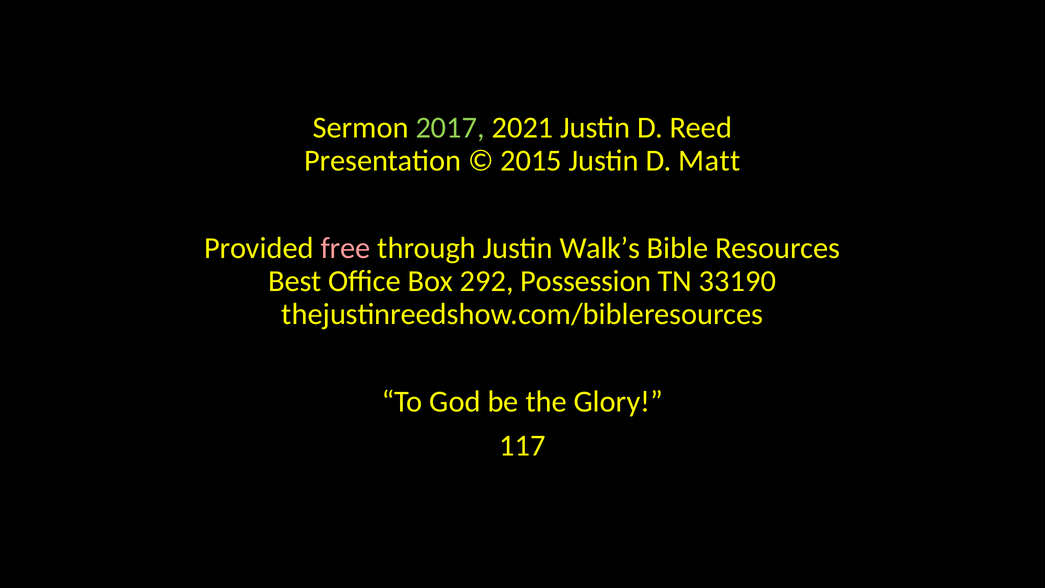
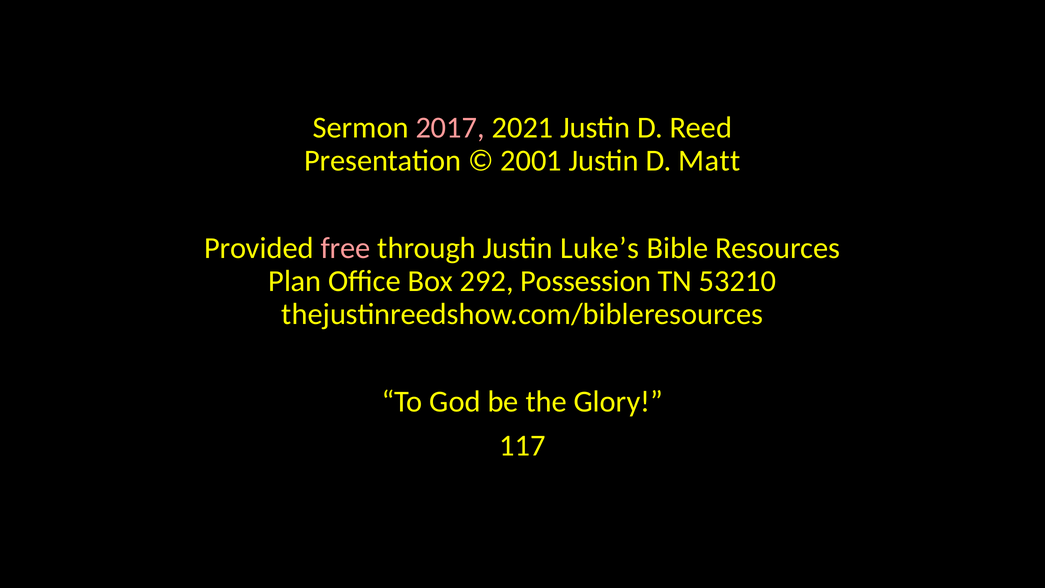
2017 colour: light green -> pink (450, 128)
2015: 2015 -> 2001 (531, 161)
Walk’s: Walk’s -> Luke’s (600, 248)
Best: Best -> Plan (295, 281)
33190: 33190 -> 53210 (738, 281)
